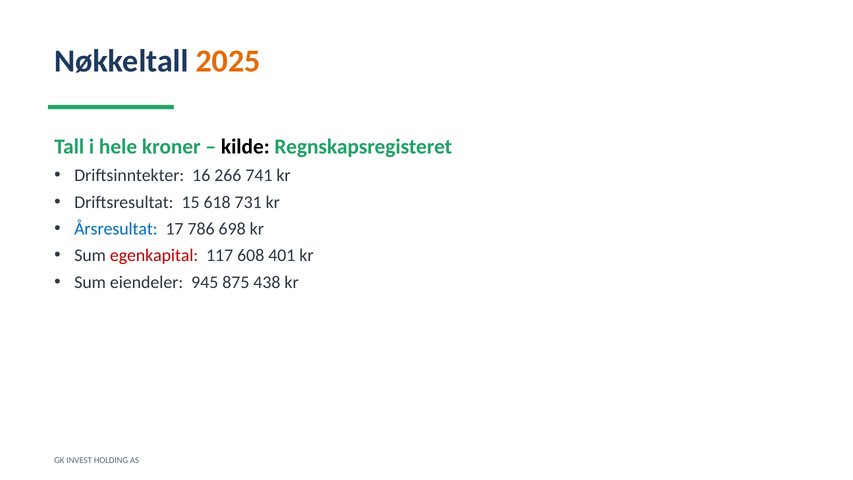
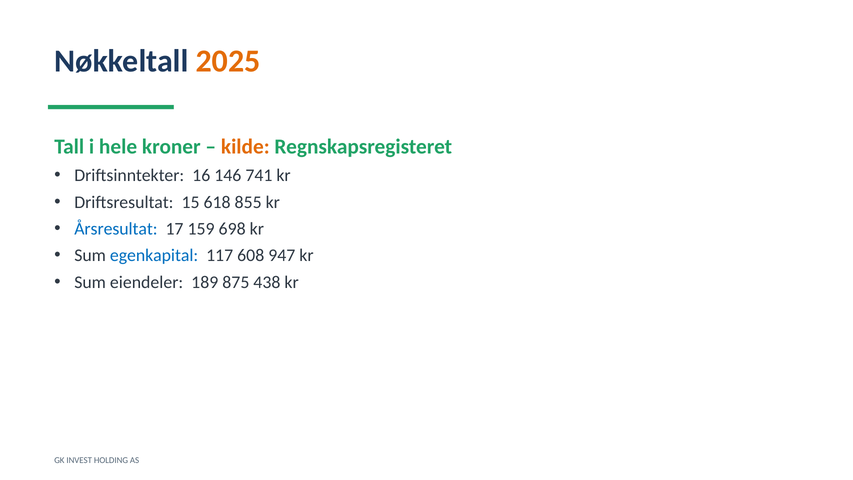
kilde colour: black -> orange (245, 147)
266: 266 -> 146 (228, 175)
731: 731 -> 855 (248, 202)
786: 786 -> 159 (201, 229)
egenkapital colour: red -> blue (154, 255)
401: 401 -> 947 (282, 255)
945: 945 -> 189 (205, 282)
